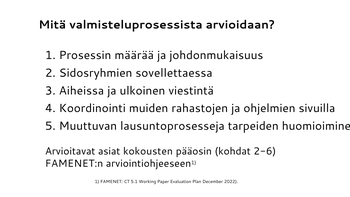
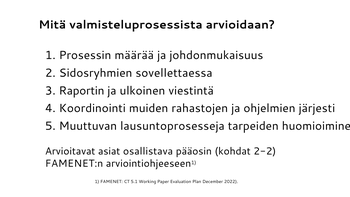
Aiheissa: Aiheissa -> Raportin (82, 91)
sivuilla: sivuilla -> järjesti (317, 108)
kokousten: kokousten -> osallistava (148, 151)
2-6: 2-6 -> 2-2 (265, 151)
